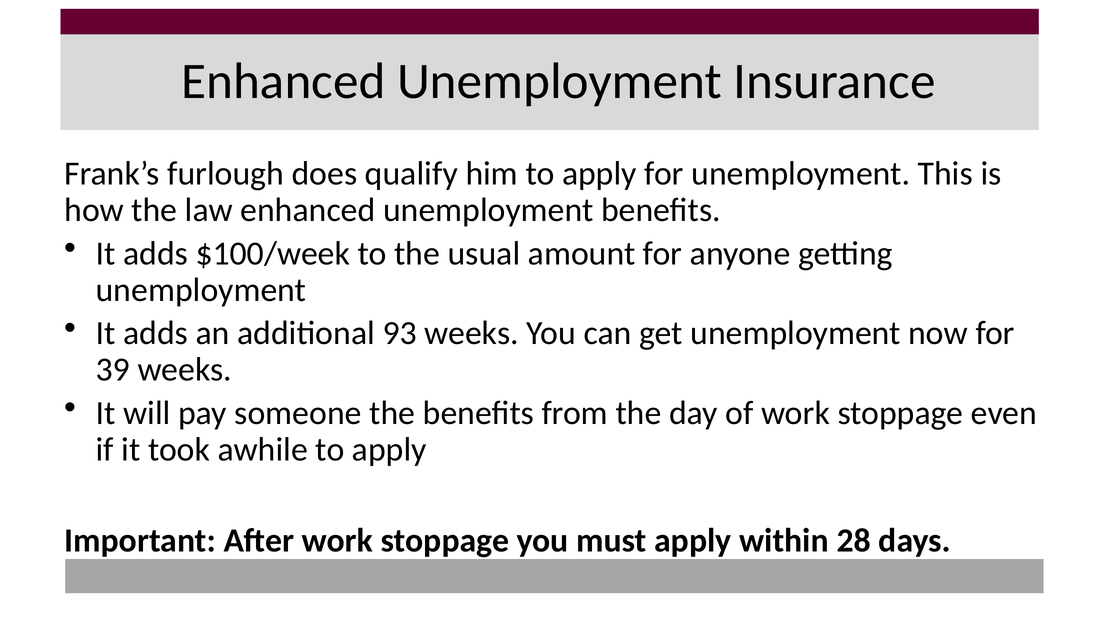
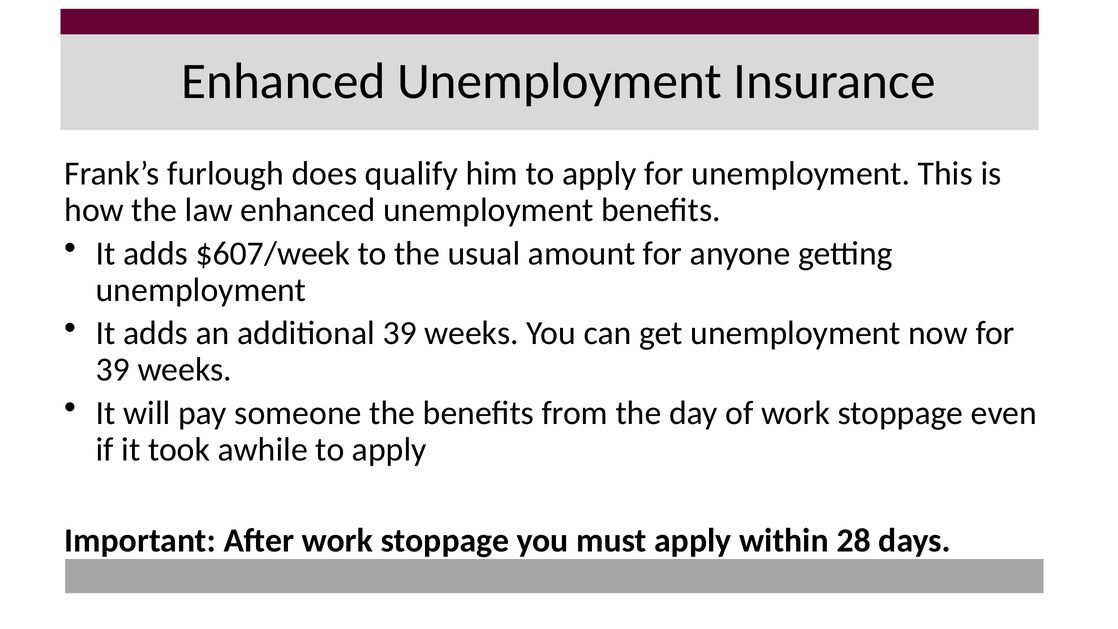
$100/week: $100/week -> $607/week (273, 253)
additional 93: 93 -> 39 (400, 333)
